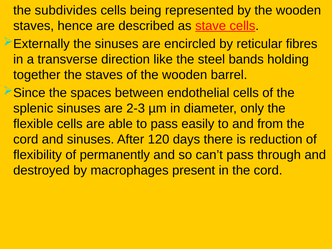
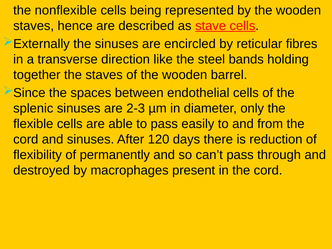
subdivides: subdivides -> nonflexible (66, 10)
